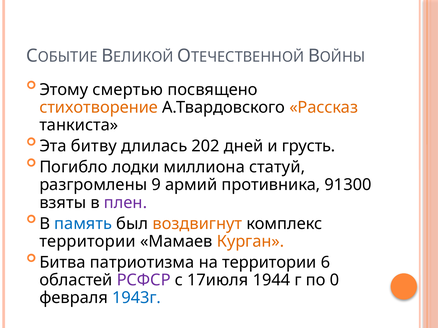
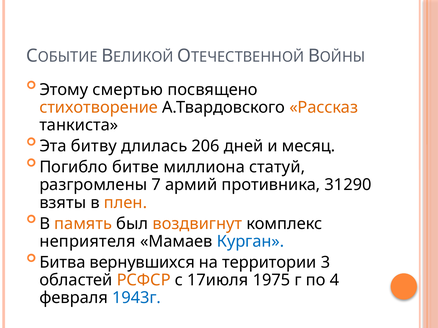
202: 202 -> 206 (206, 146)
грусть: грусть -> месяц (309, 146)
лодки: лодки -> битве (136, 167)
9: 9 -> 7 (156, 185)
91300: 91300 -> 31290 (348, 185)
плен colour: purple -> orange (125, 203)
память colour: blue -> orange (83, 224)
территории: территории -> неприятеля (88, 242)
Курган colour: orange -> blue (251, 242)
патриотизма: патриотизма -> вернувшихся (142, 263)
6: 6 -> 3 (325, 263)
РСФСР colour: purple -> orange (144, 281)
1944: 1944 -> 1975 (271, 281)
0: 0 -> 4 (335, 281)
